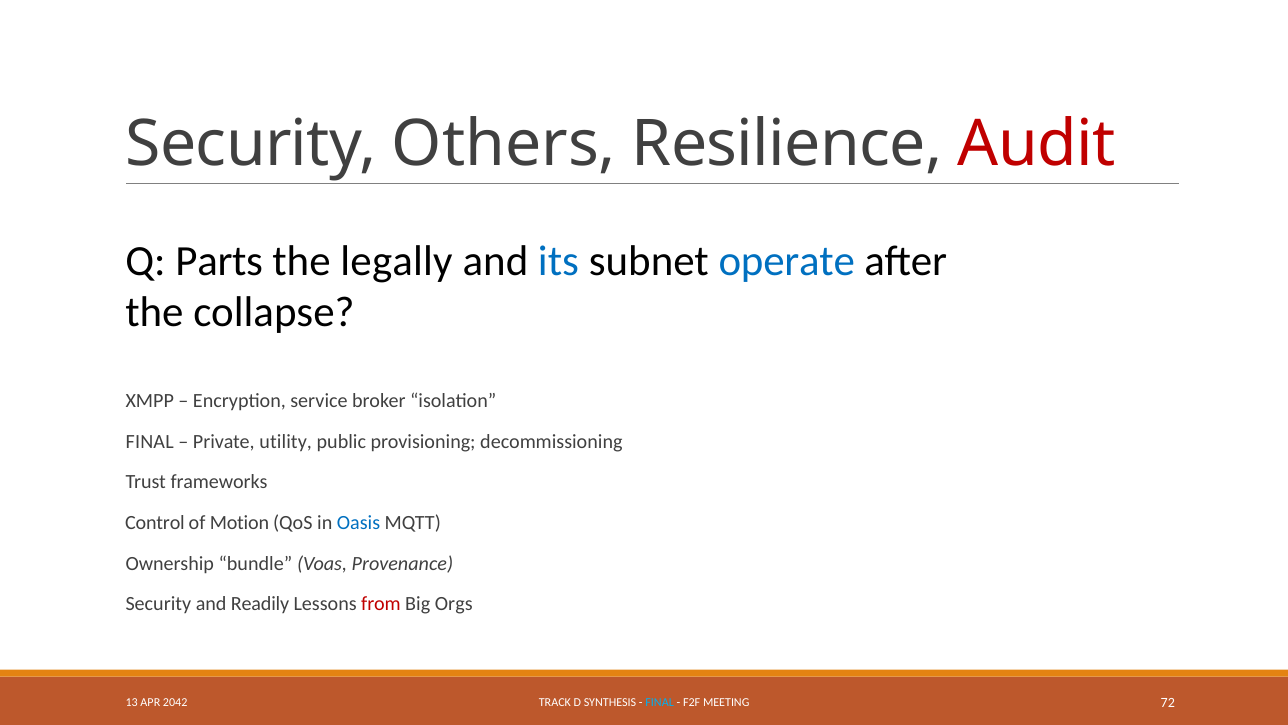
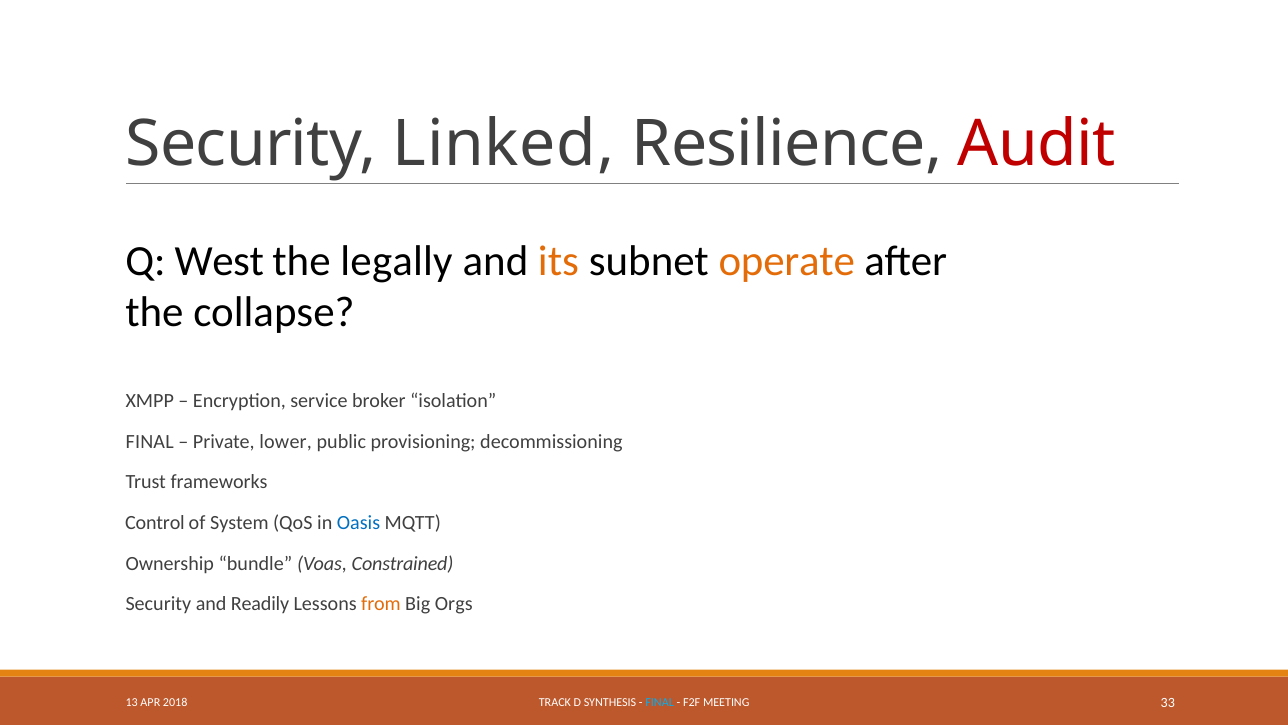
Others: Others -> Linked (504, 144)
Parts: Parts -> West (219, 261)
its colour: blue -> orange (558, 261)
operate colour: blue -> orange (787, 261)
utility: utility -> lower (286, 441)
Motion: Motion -> System (239, 522)
Provenance: Provenance -> Constrained (403, 563)
from colour: red -> orange (381, 604)
2042: 2042 -> 2018 (175, 703)
72: 72 -> 33 (1168, 703)
